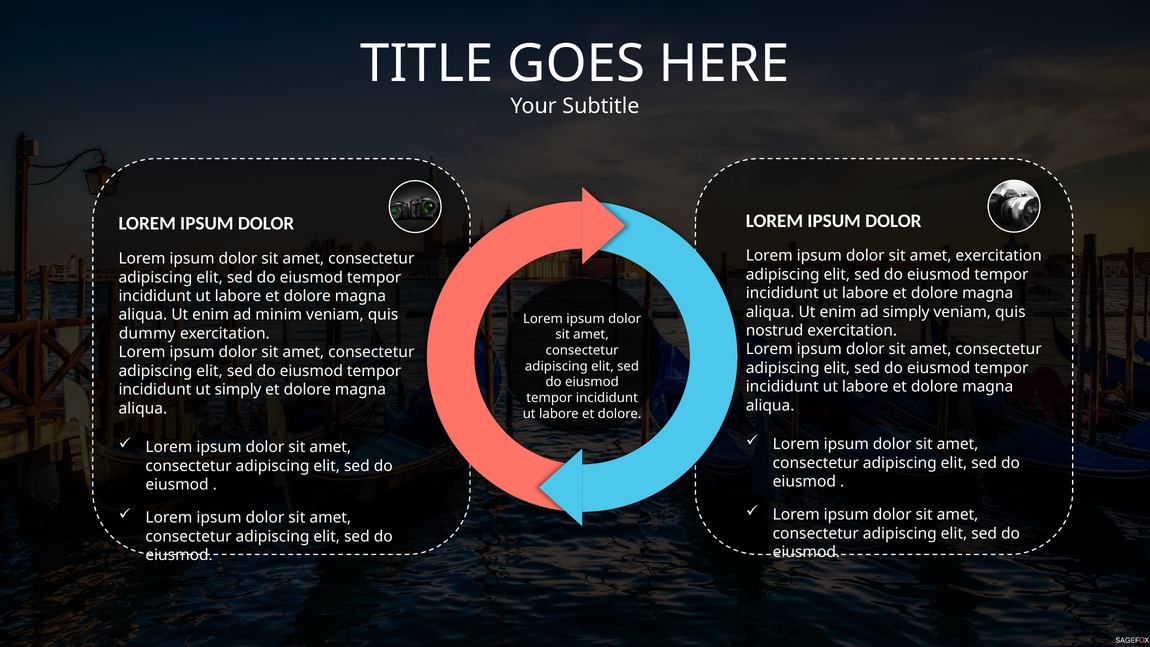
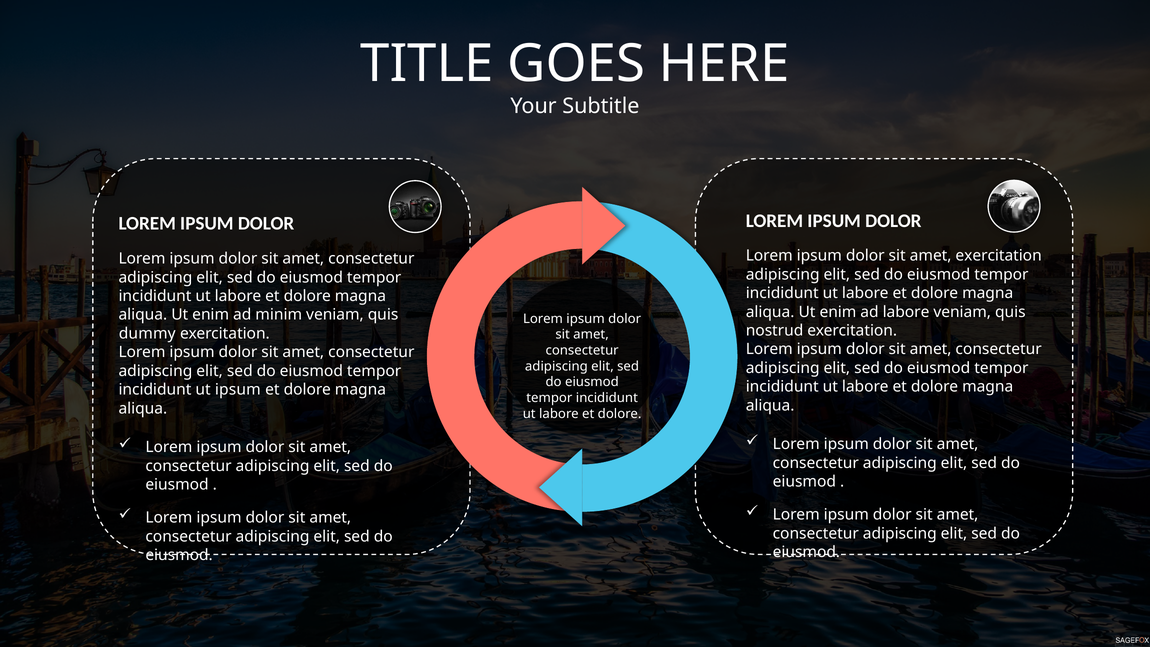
ad simply: simply -> labore (906, 312)
ut simply: simply -> ipsum (238, 390)
